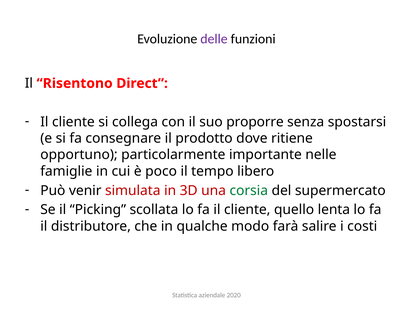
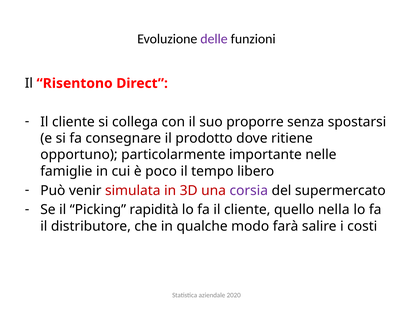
corsia colour: green -> purple (249, 191)
scollata: scollata -> rapidità (154, 210)
lenta: lenta -> nella (334, 210)
